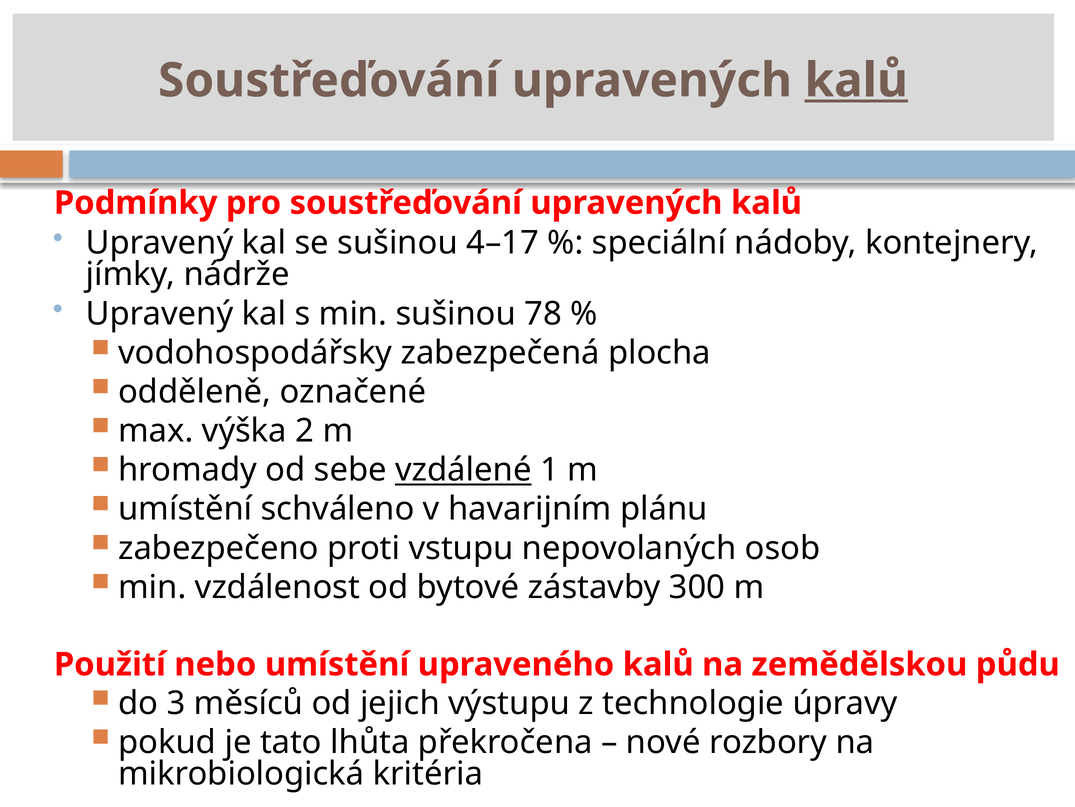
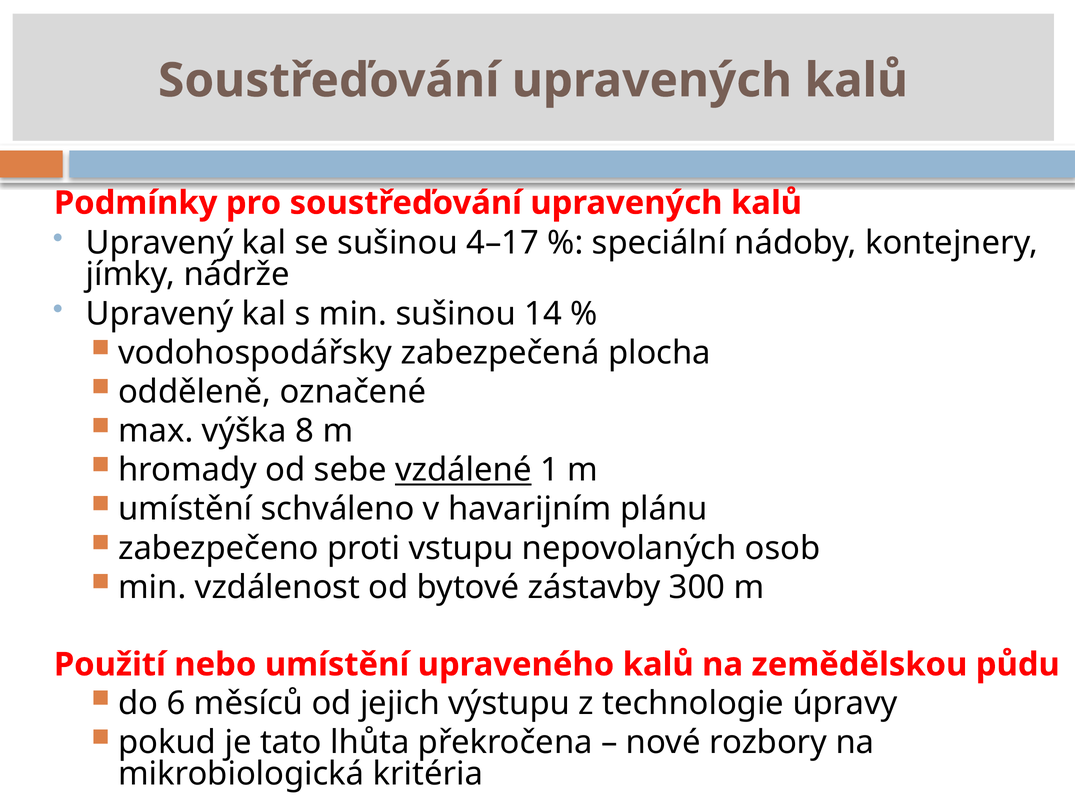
kalů underline: present -> none (856, 81)
78: 78 -> 14 (543, 314)
2: 2 -> 8 (305, 431)
3: 3 -> 6 (176, 703)
